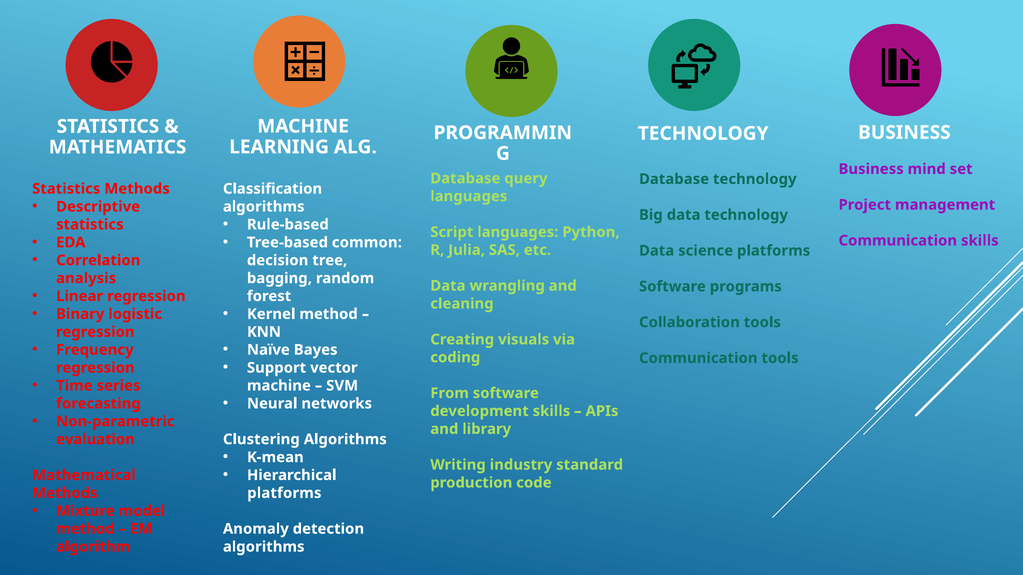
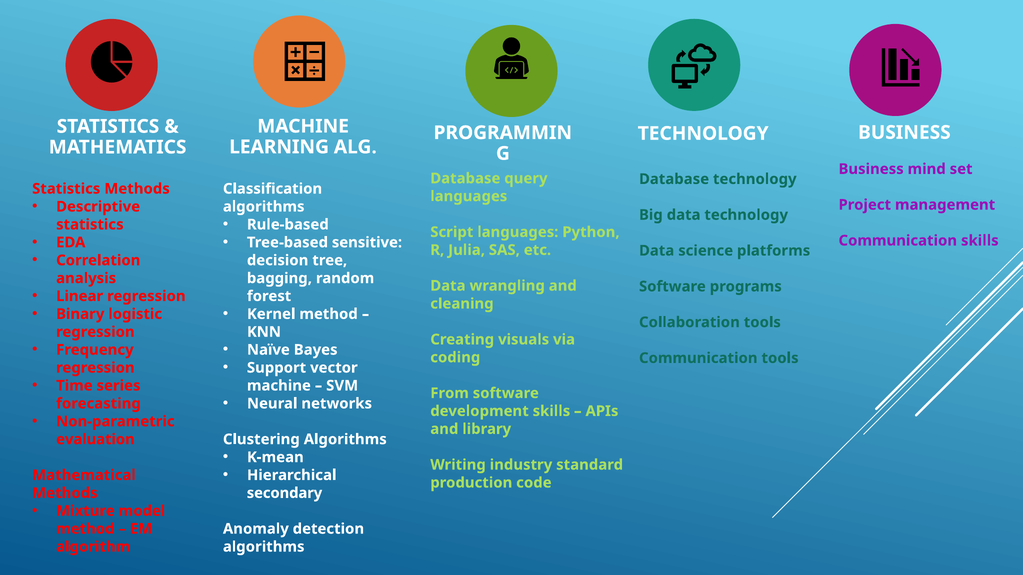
common: common -> sensitive (367, 243)
platforms: platforms -> secondary (284, 493)
